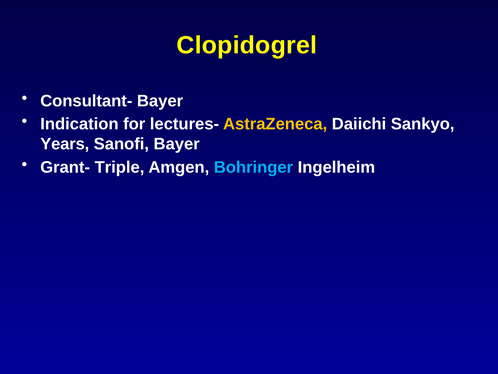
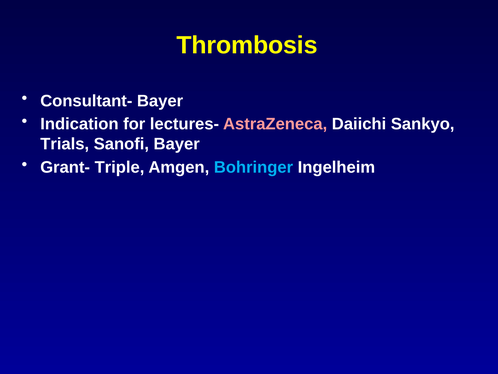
Clopidogrel: Clopidogrel -> Thrombosis (247, 45)
AstraZeneca colour: yellow -> pink (275, 124)
Years: Years -> Trials (65, 144)
